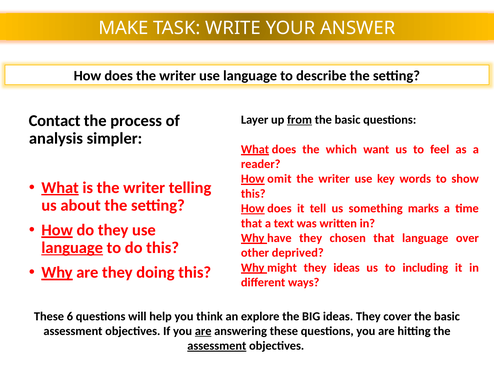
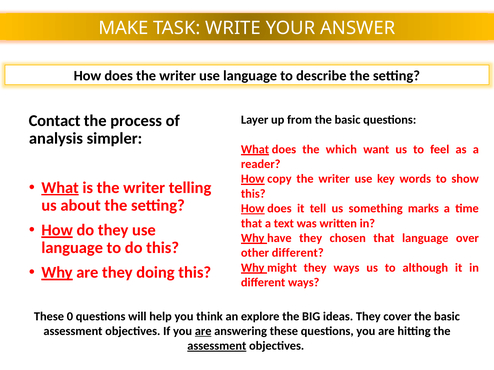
from underline: present -> none (300, 120)
omit: omit -> copy (279, 179)
language underline: present -> none (72, 248)
other deprived: deprived -> different (298, 253)
they ideas: ideas -> ways (346, 268)
including: including -> although (425, 268)
6: 6 -> 0 (70, 317)
